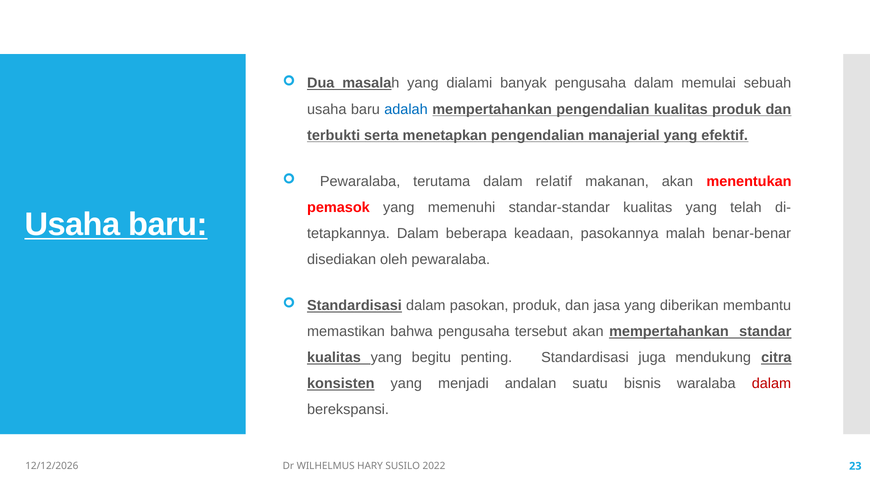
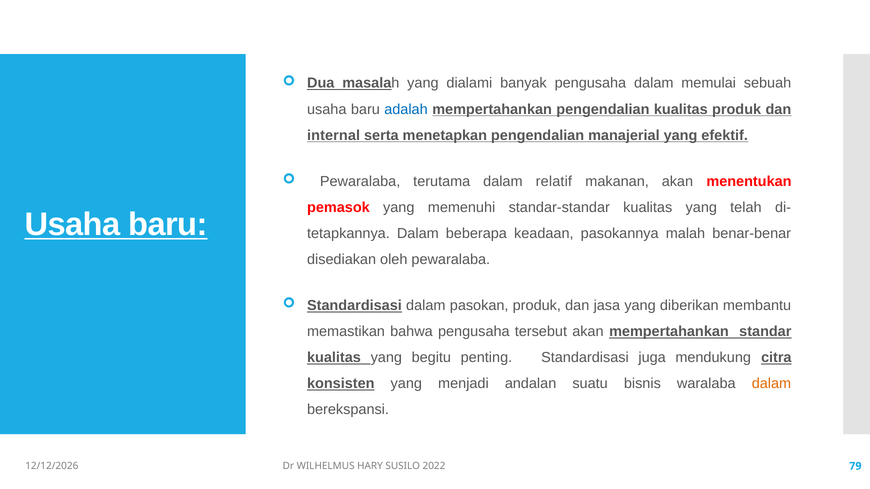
terbukti: terbukti -> internal (334, 135)
dalam colour: red -> orange (771, 384)
23: 23 -> 79 (855, 466)
